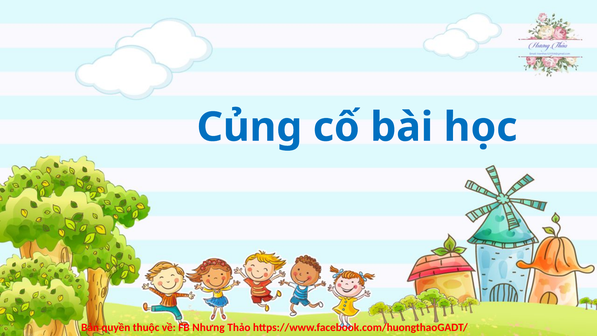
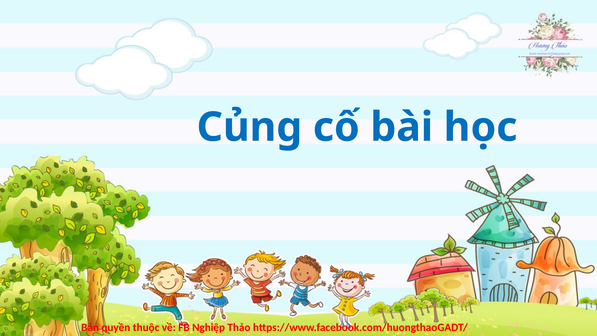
Nhưng: Nhưng -> Nghiệp (209, 327)
